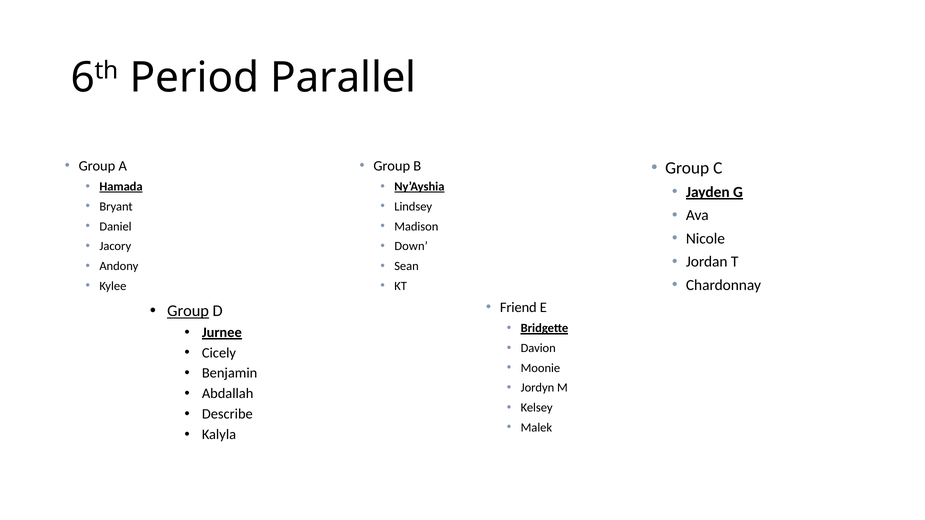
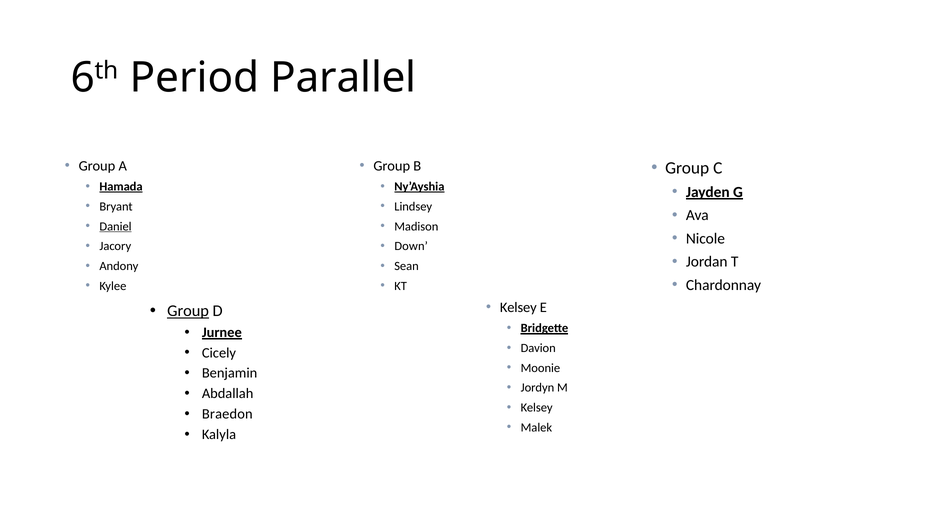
Daniel underline: none -> present (116, 227)
Friend: Friend -> Kelsey (518, 308)
Describe: Describe -> Braedon (227, 414)
